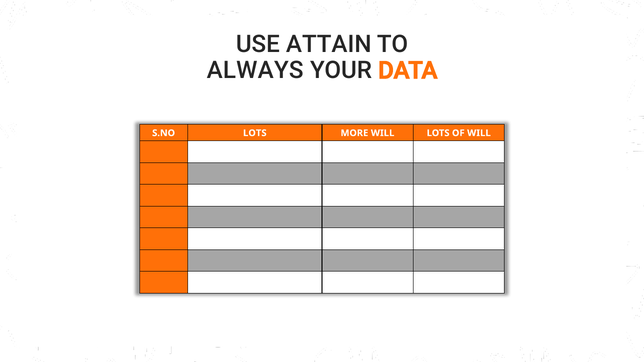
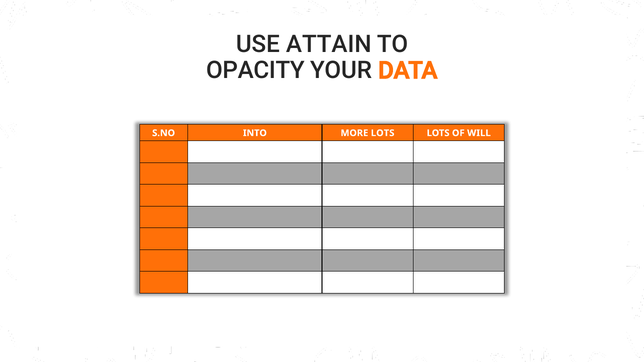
ALWAYS: ALWAYS -> OPACITY (255, 71)
S.NO LOTS: LOTS -> INTO (255, 133)
MORE WILL: WILL -> LOTS (383, 133)
